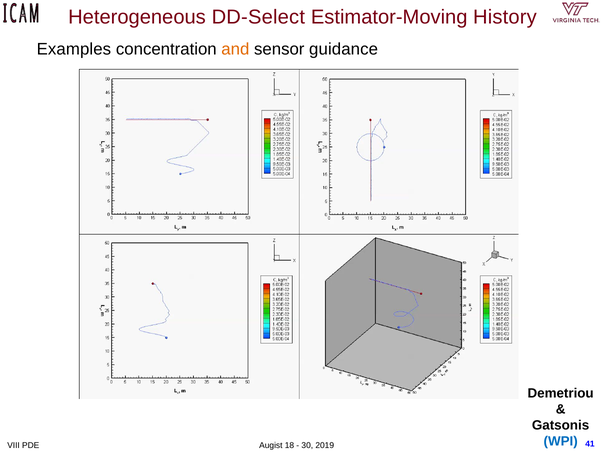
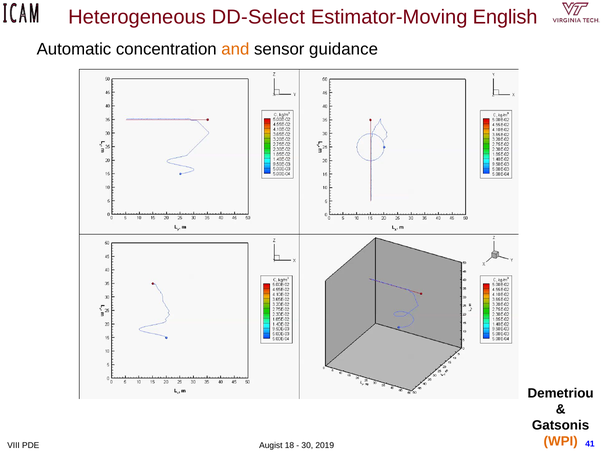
History: History -> English (505, 17)
Examples: Examples -> Automatic (74, 49)
WPI colour: blue -> orange (561, 441)
